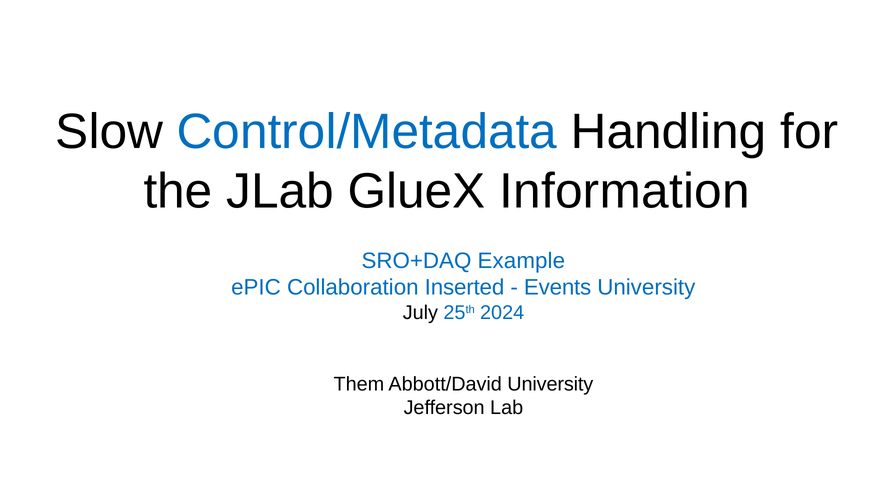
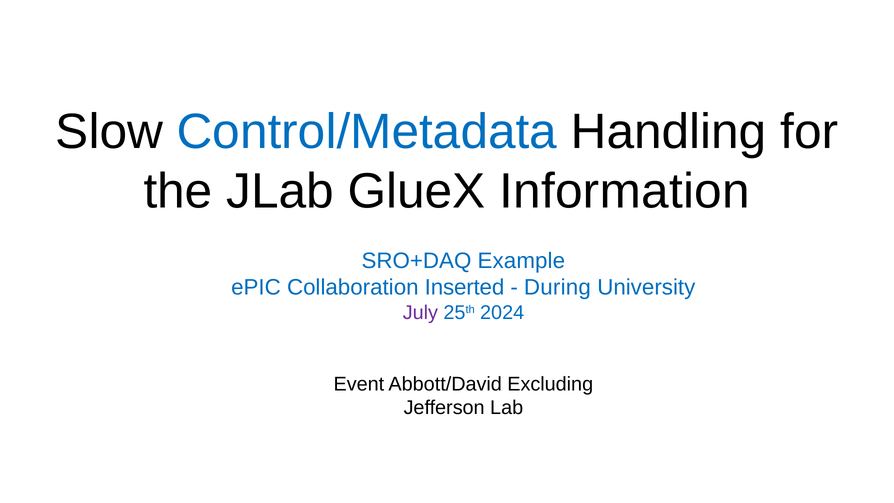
Events: Events -> During (557, 287)
July colour: black -> purple (420, 313)
Them: Them -> Event (359, 384)
Abbott/David University: University -> Excluding (550, 384)
